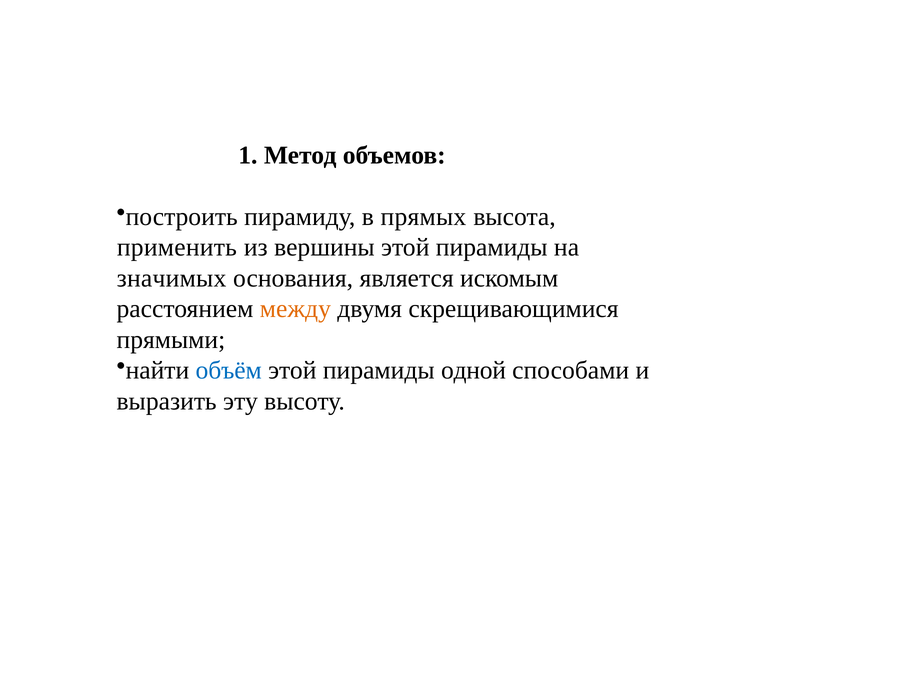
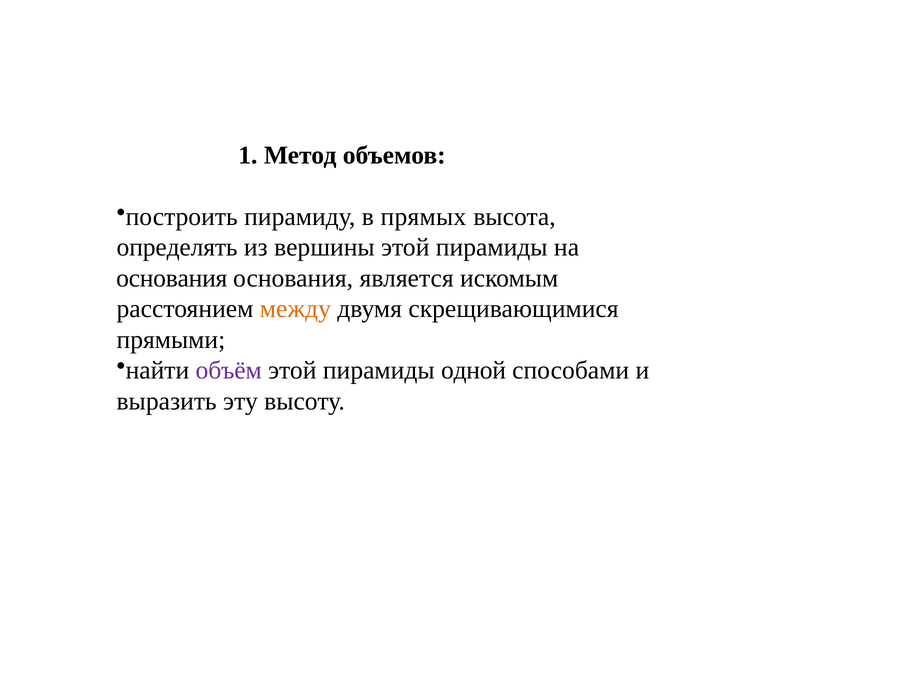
применить: применить -> определять (177, 247)
значимых: значимых -> основания (172, 278)
объём colour: blue -> purple (229, 370)
